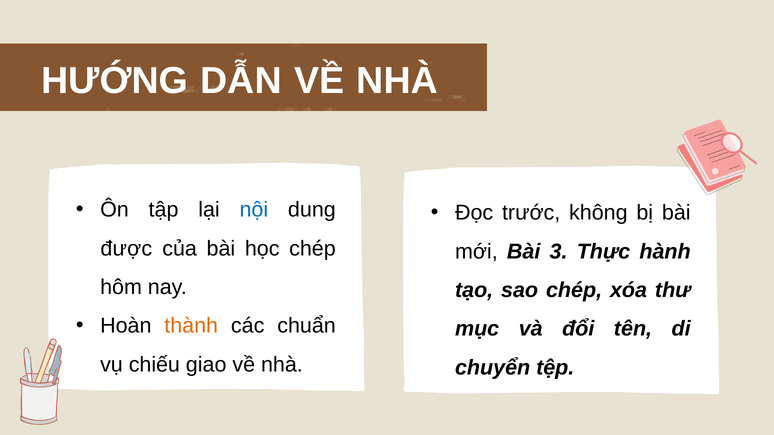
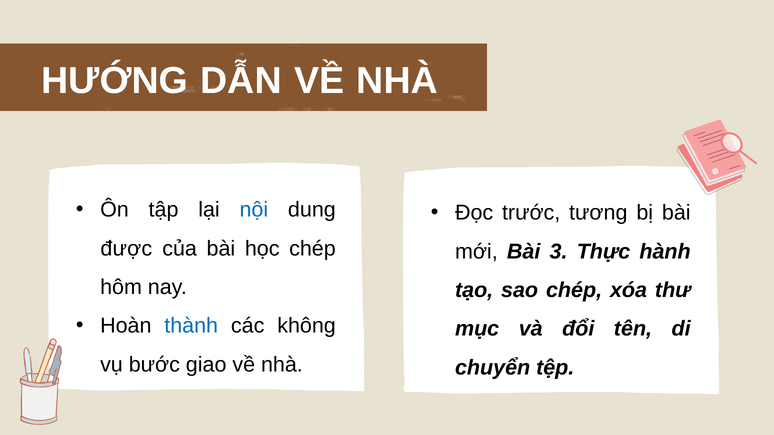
không: không -> tương (598, 213)
thành colour: orange -> blue (191, 326)
chuẩn: chuẩn -> không (307, 326)
chiếu: chiếu -> bước (154, 365)
